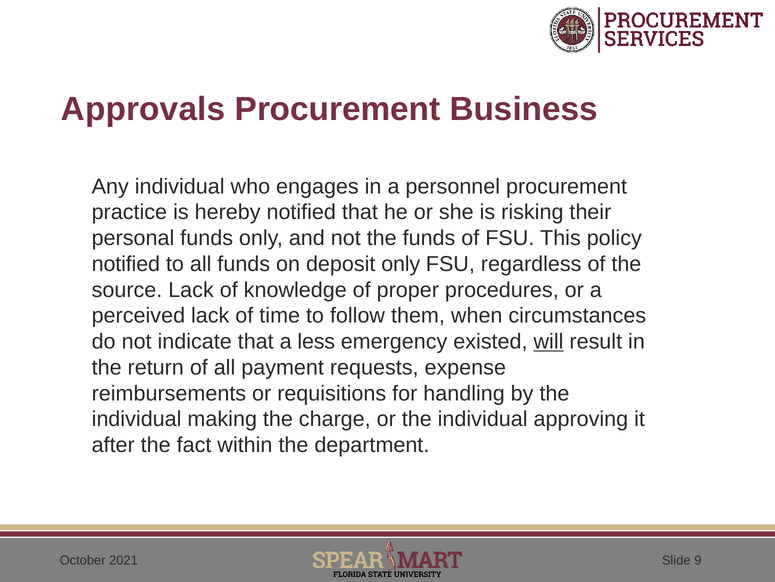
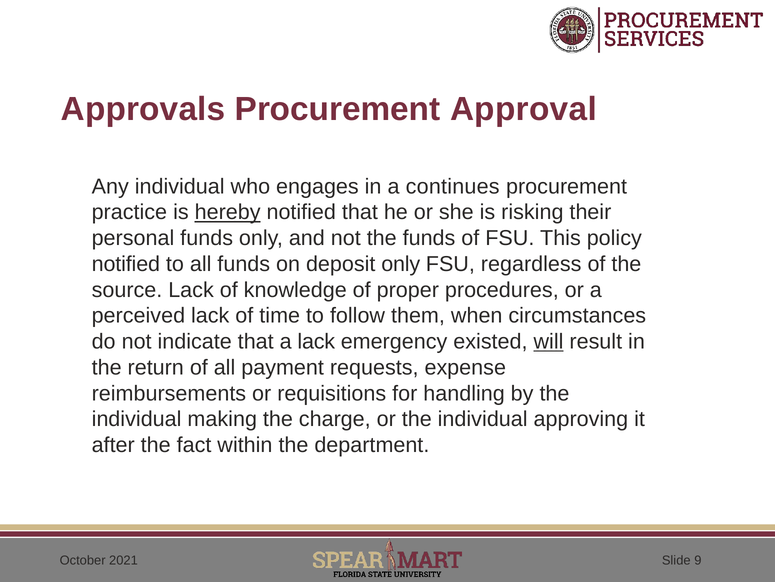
Business: Business -> Approval (523, 109)
personnel: personnel -> continues (453, 186)
hereby underline: none -> present (228, 212)
a less: less -> lack (316, 341)
